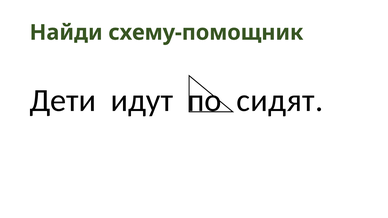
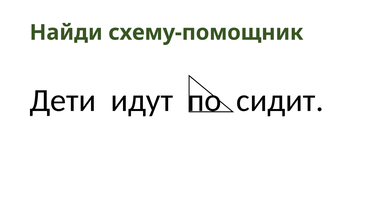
сидят: сидят -> сидит (280, 101)
